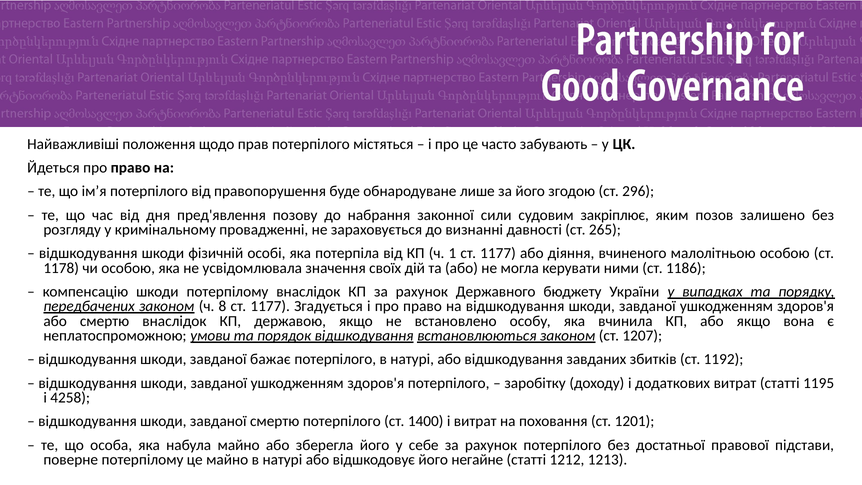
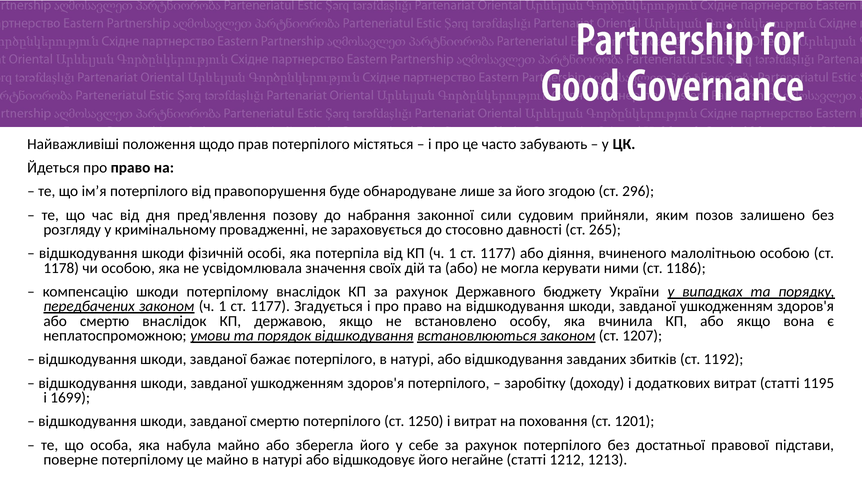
закріплює: закріплює -> прийняли (615, 215)
визнанні: визнанні -> стосовно (474, 230)
законом ч 8: 8 -> 1 (222, 306)
4258: 4258 -> 1699 (70, 398)
1400: 1400 -> 1250 (426, 421)
